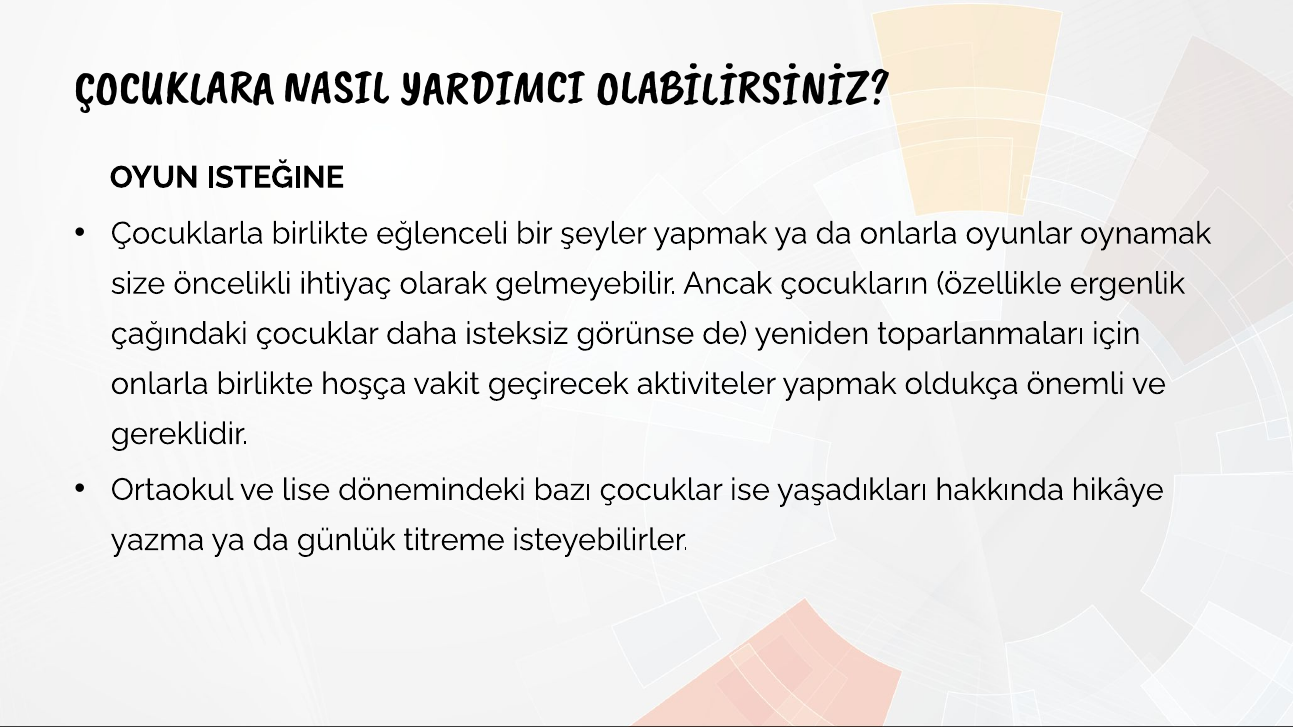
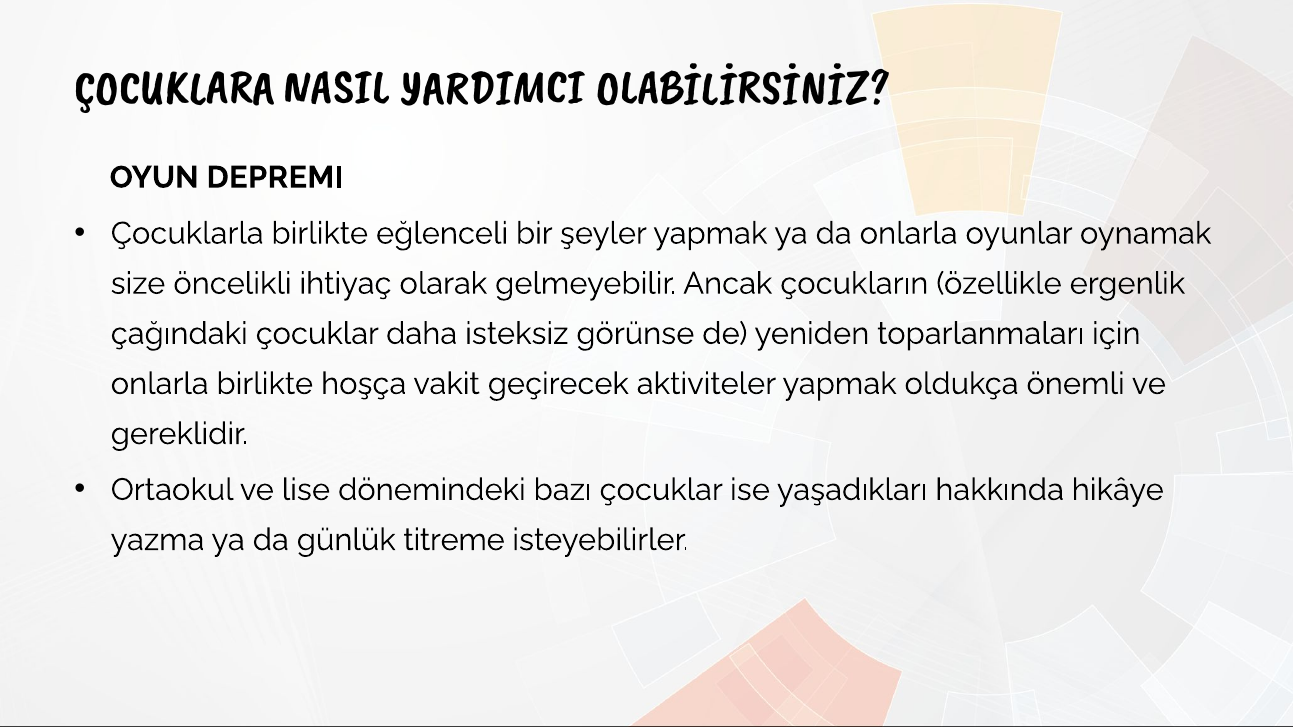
ISTEĞINE: ISTEĞINE -> DEPREMI (275, 178)
